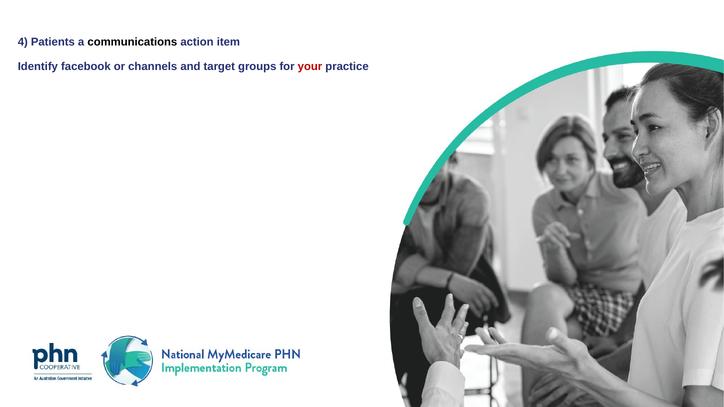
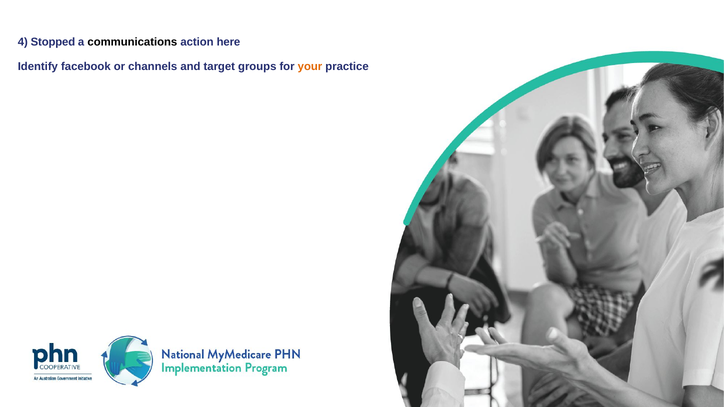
Patients: Patients -> Stopped (53, 42)
item: item -> here (228, 42)
your colour: red -> orange (310, 67)
